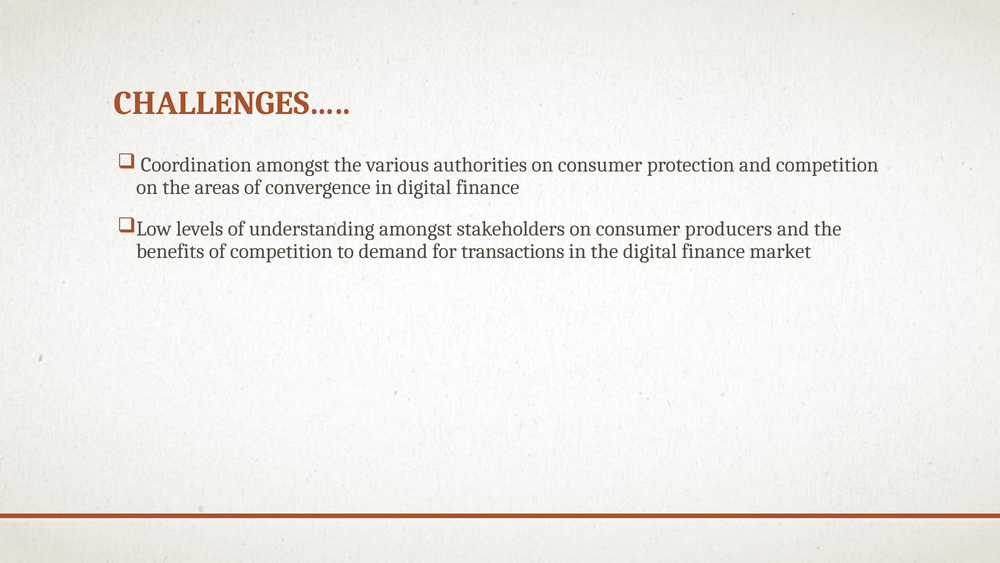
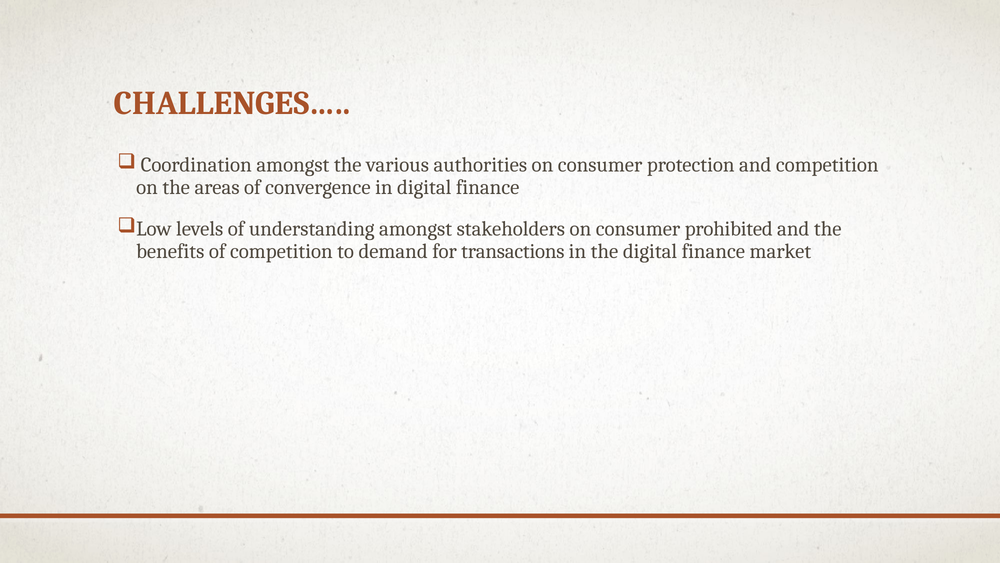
producers: producers -> prohibited (729, 229)
